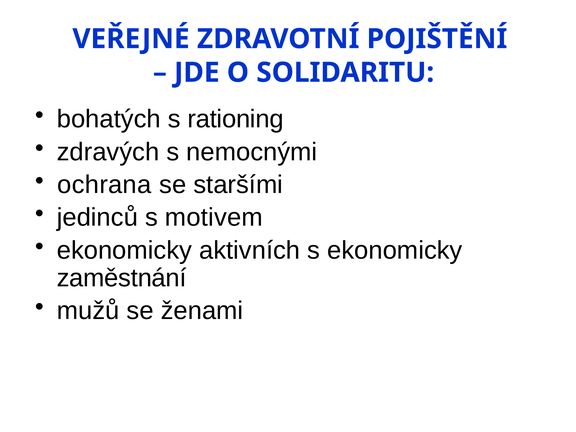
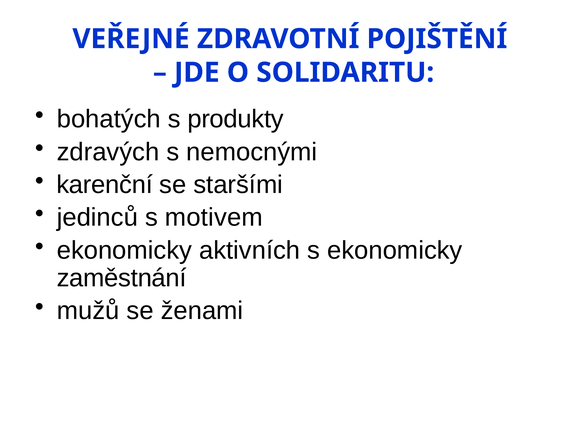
rationing: rationing -> produkty (236, 119)
ochrana: ochrana -> karenční (105, 185)
